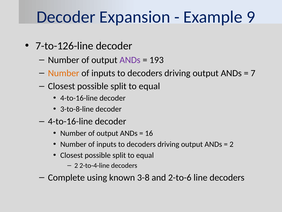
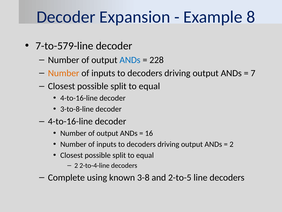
9: 9 -> 8 (251, 17)
7-to-126-line: 7-to-126-line -> 7-to-579-line (64, 46)
ANDs colour: purple -> blue (130, 60)
193: 193 -> 228 (157, 60)
2-to-6: 2-to-6 -> 2-to-5 (180, 177)
